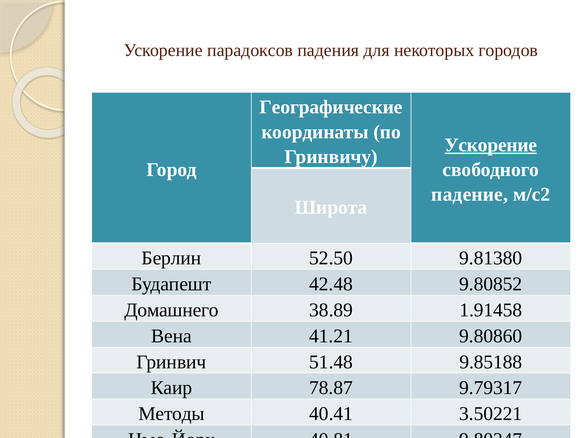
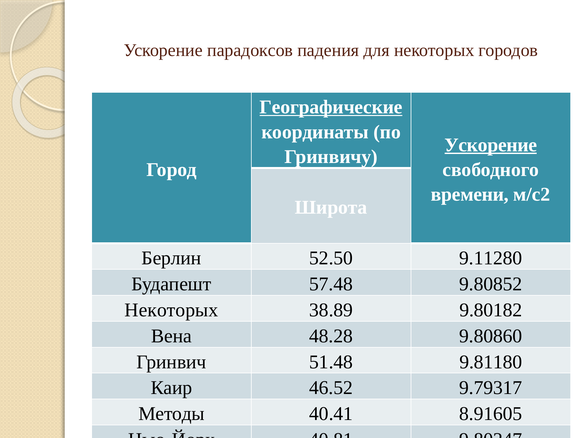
Географические underline: none -> present (331, 107)
падение: падение -> времени (470, 194)
9.81380: 9.81380 -> 9.11280 (491, 258)
42.48: 42.48 -> 57.48 (331, 284)
Домашнего: Домашнего -> Некоторых (171, 310)
1.91458: 1.91458 -> 9.80182 (491, 310)
41.21: 41.21 -> 48.28 (331, 336)
9.85188: 9.85188 -> 9.81180 (491, 362)
78.87: 78.87 -> 46.52 (331, 388)
3.50221: 3.50221 -> 8.91605 (491, 414)
